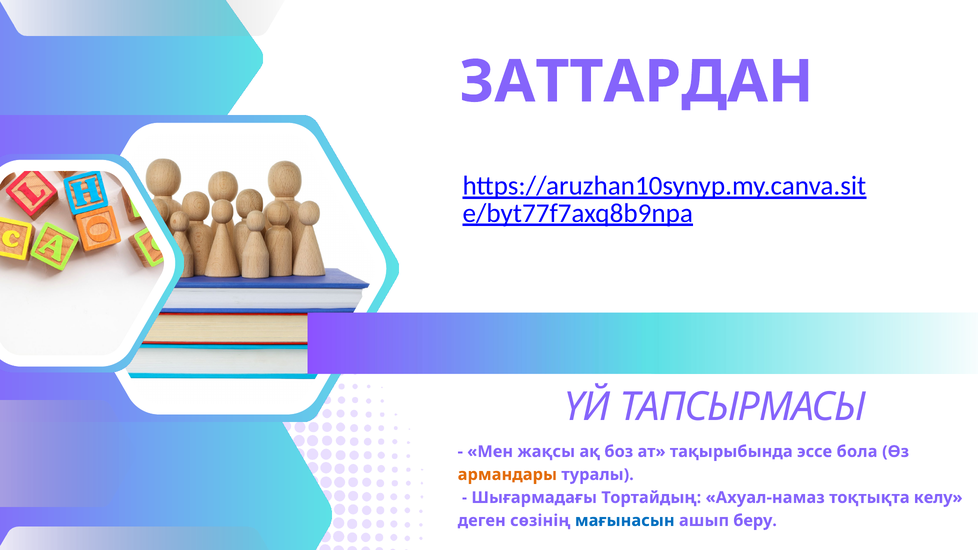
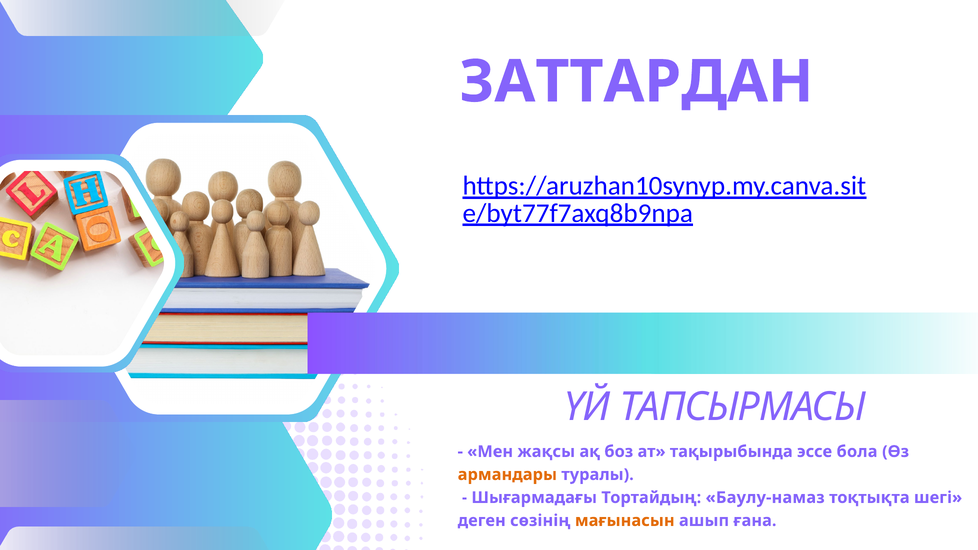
Ахуал-намаз: Ахуал-намаз -> Баулу-намаз (765, 498)
келу: келу -> шегі (938, 498)
мағынасын colour: blue -> orange (625, 521)
беру: беру -> ғана (755, 521)
